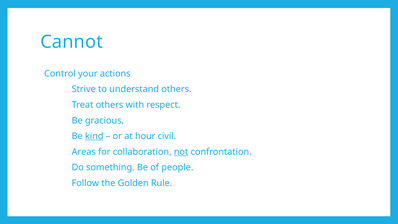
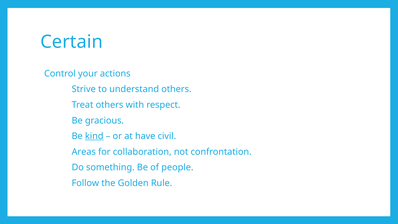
Cannot: Cannot -> Certain (72, 42)
hour: hour -> have (145, 136)
not underline: present -> none (181, 152)
